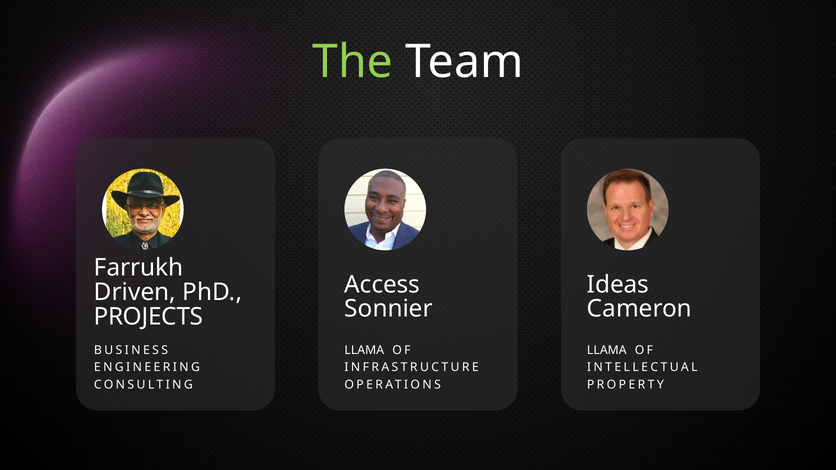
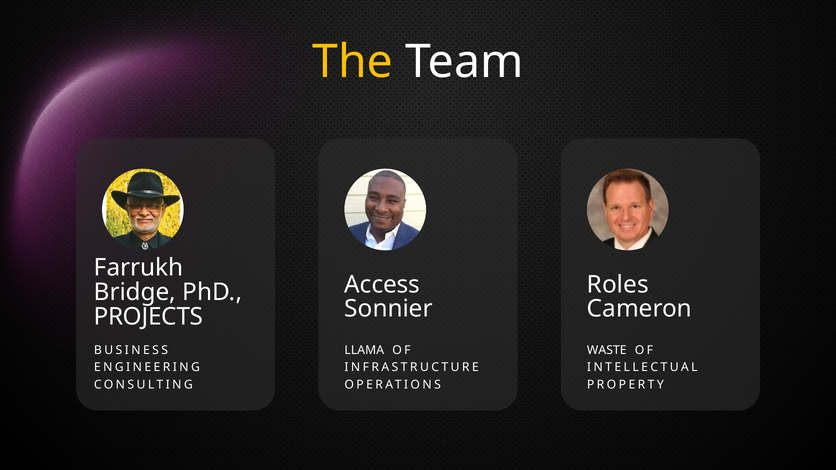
The colour: light green -> yellow (353, 62)
Ideas: Ideas -> Roles (618, 285)
Driven: Driven -> Bridge (135, 292)
LLAMA: LLAMA -> WASTE (607, 351)
